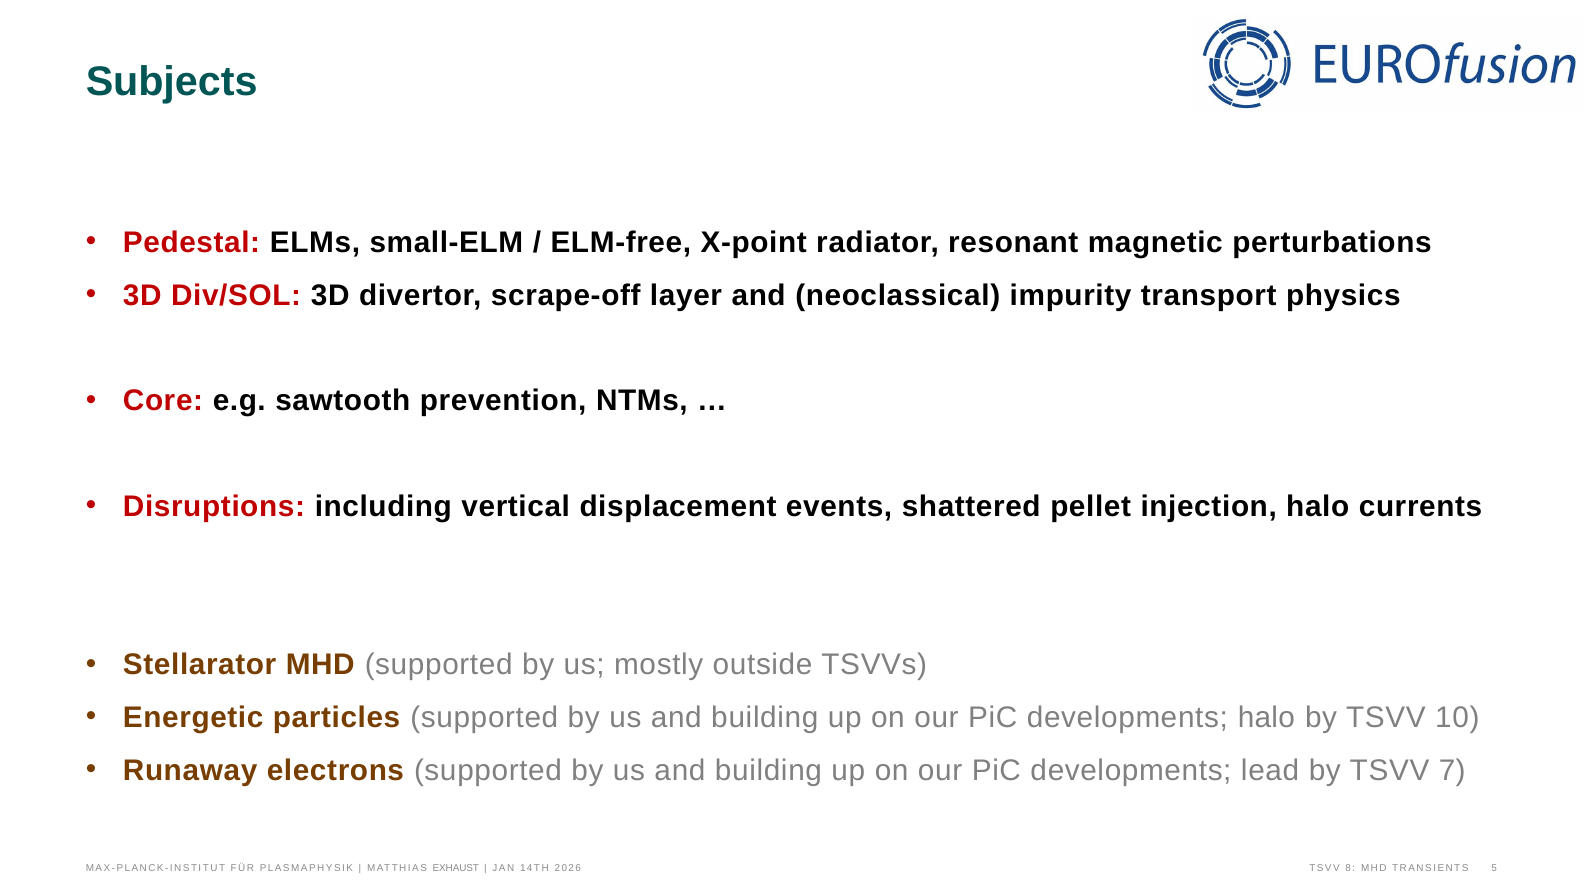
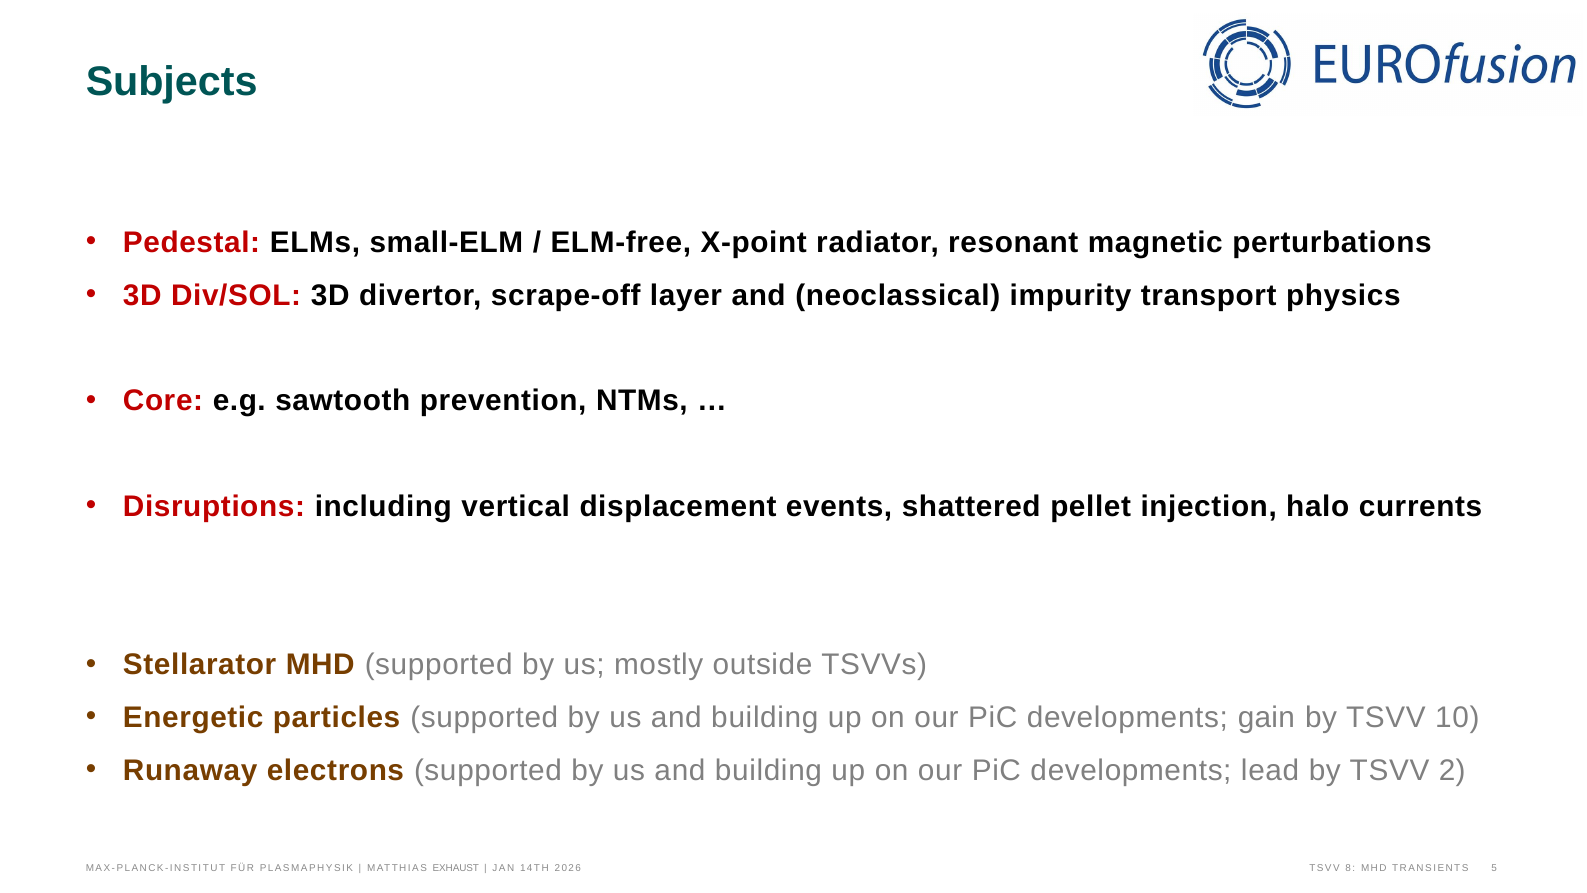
developments halo: halo -> gain (1266, 717)
7: 7 -> 2 (1452, 770)
